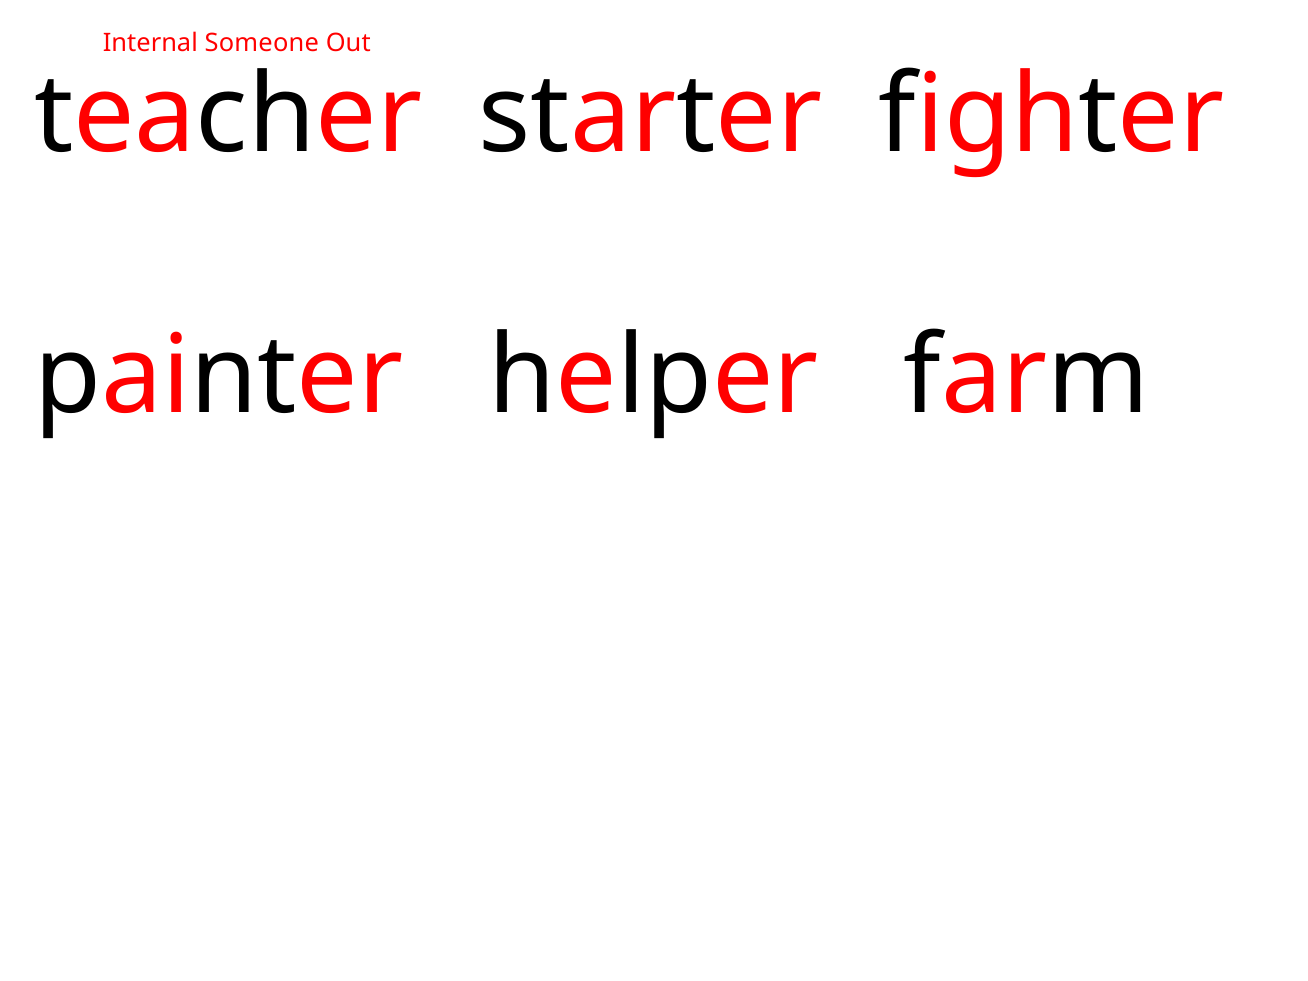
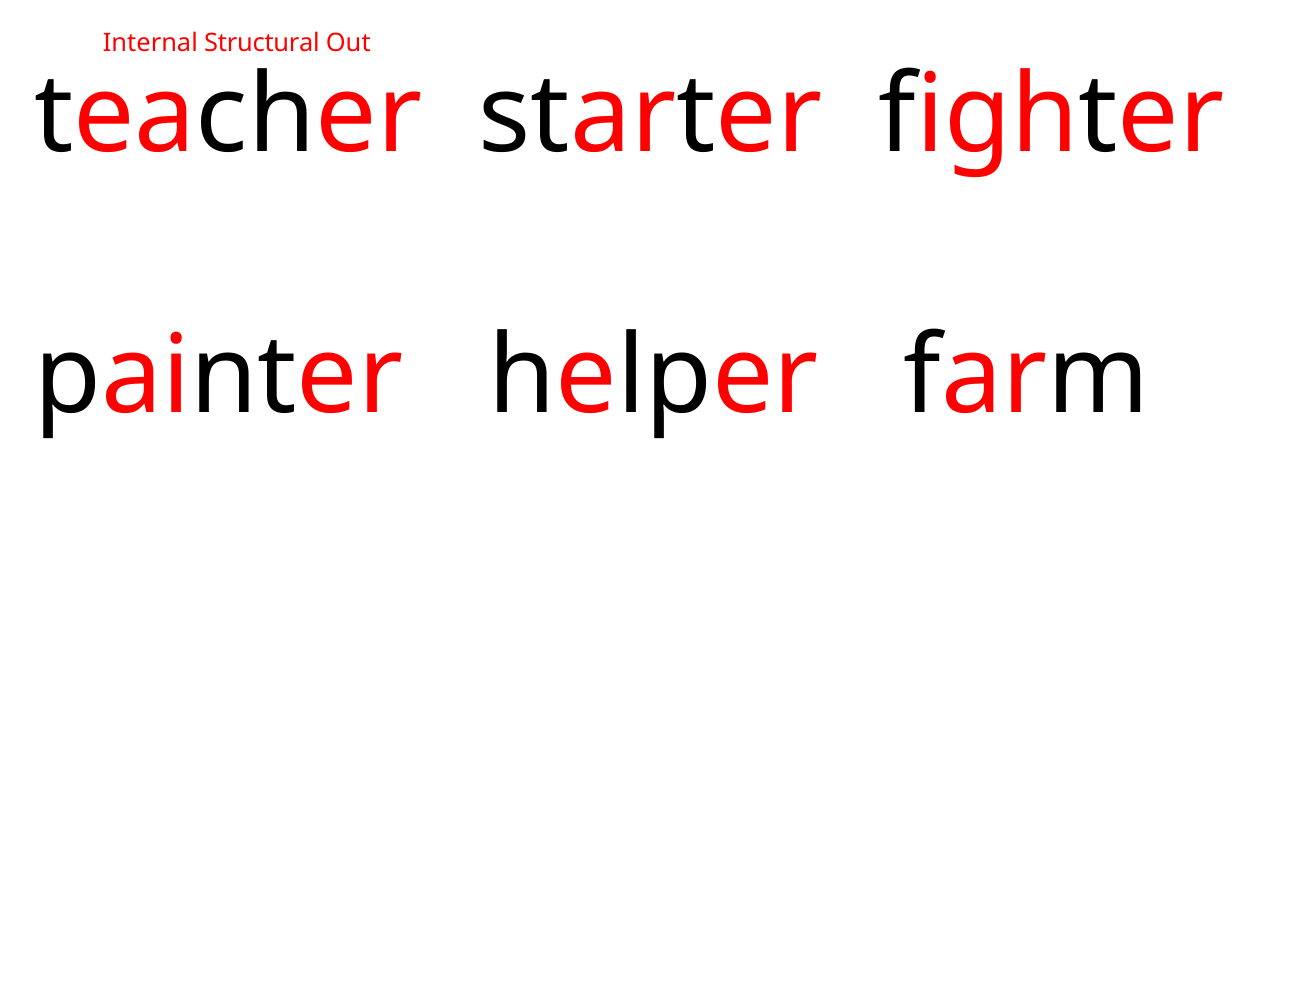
Someone: Someone -> Structural (262, 43)
